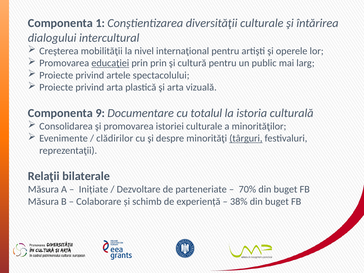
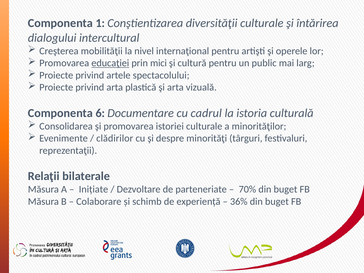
prin prin: prin -> mici (159, 63)
9: 9 -> 6 (100, 113)
totalul: totalul -> cadrul (206, 113)
târguri underline: present -> none (246, 138)
38%: 38% -> 36% (239, 201)
